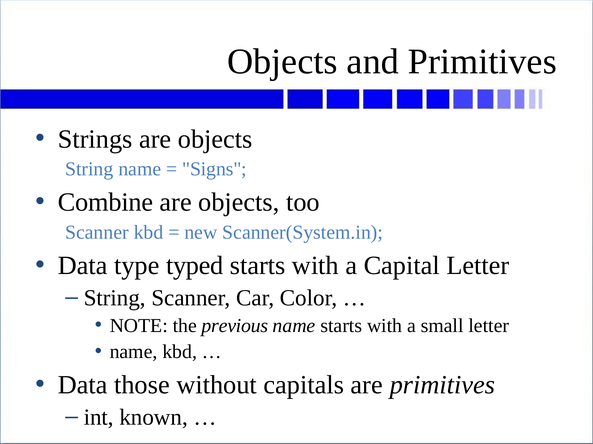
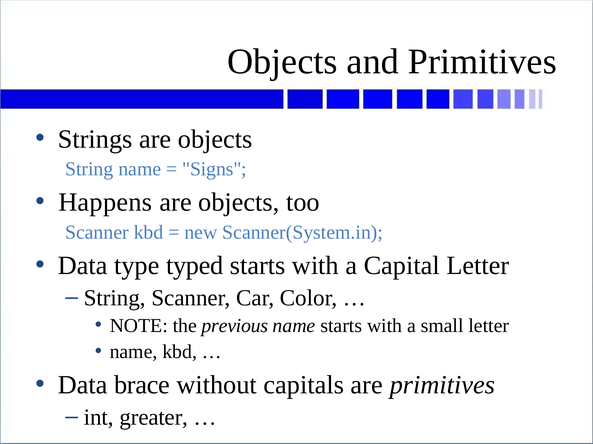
Combine: Combine -> Happens (105, 203)
those: those -> brace (142, 386)
known: known -> greater (154, 418)
